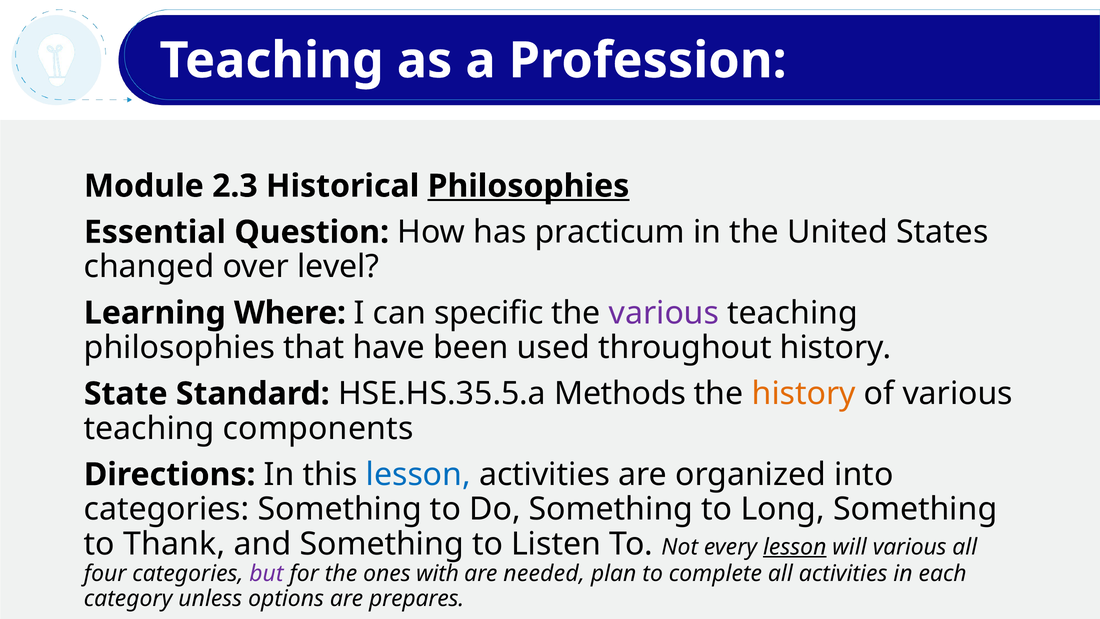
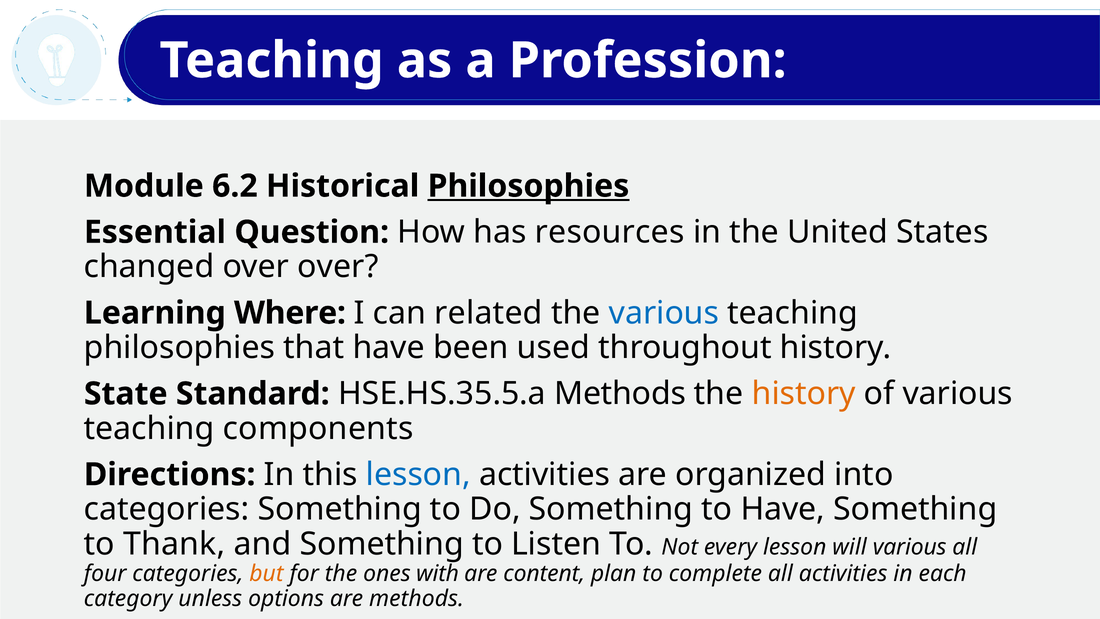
2.3: 2.3 -> 6.2 (235, 186)
practicum: practicum -> resources (610, 232)
over level: level -> over (338, 267)
specific: specific -> related (489, 313)
various colour: purple -> blue (664, 313)
to Long: Long -> Have (783, 509)
lesson underline: present -> none (795, 547)
but colour: purple -> orange (266, 573)
needed: needed -> content (544, 573)
are prepares: prepares -> methods (417, 598)
